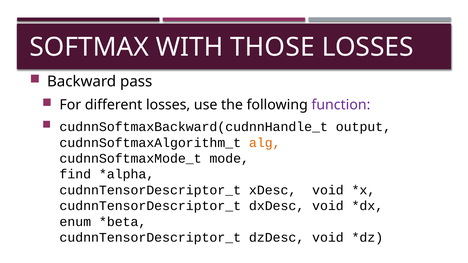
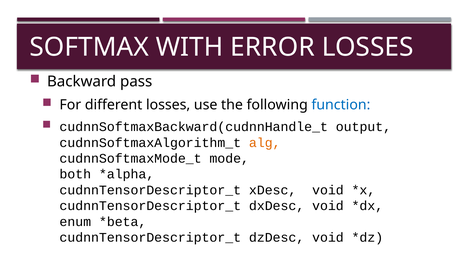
THOSE: THOSE -> ERROR (272, 47)
function colour: purple -> blue (341, 105)
find: find -> both (75, 174)
